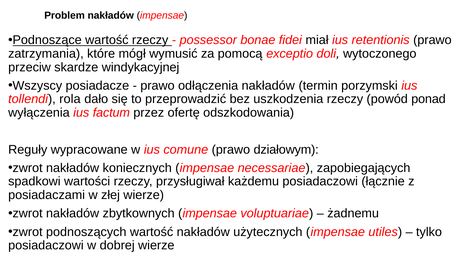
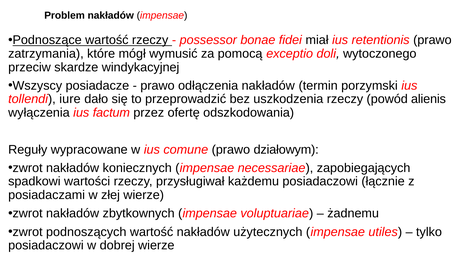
rola: rola -> iure (70, 99)
ponad: ponad -> alienis (428, 99)
